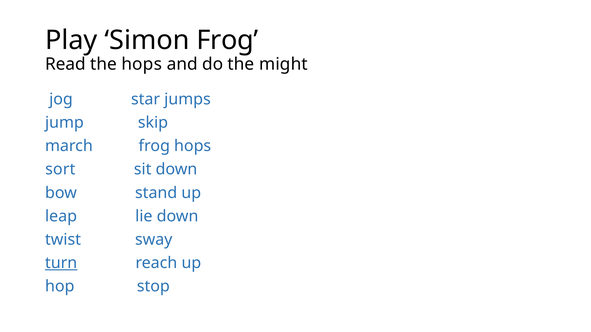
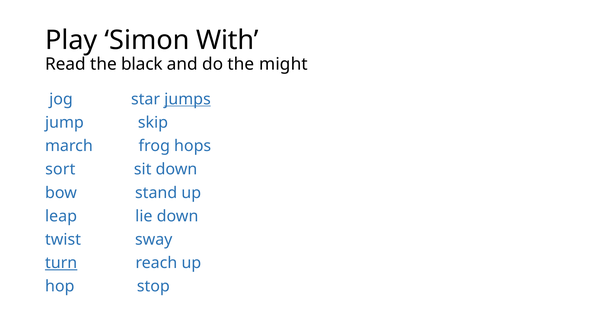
Simon Frog: Frog -> With (227, 40)
the hops: hops -> black (142, 64)
jumps underline: none -> present (187, 99)
